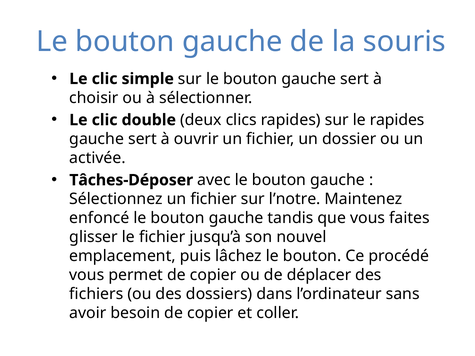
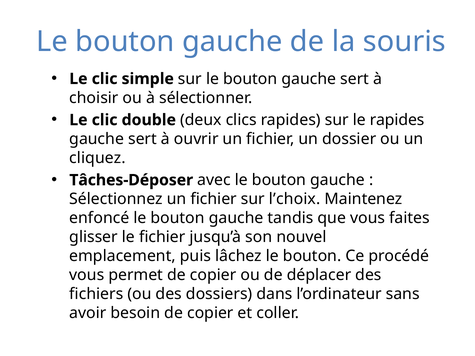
activée: activée -> cliquez (97, 158)
l’notre: l’notre -> l’choix (295, 199)
